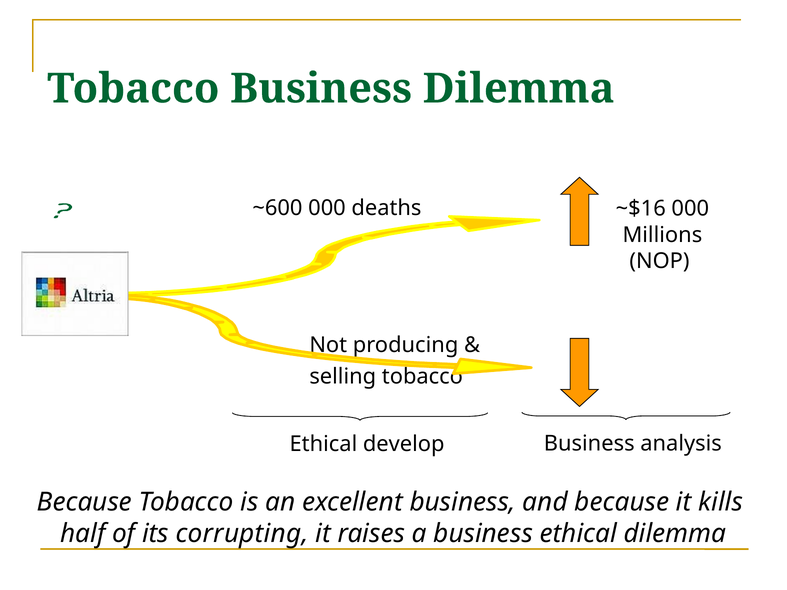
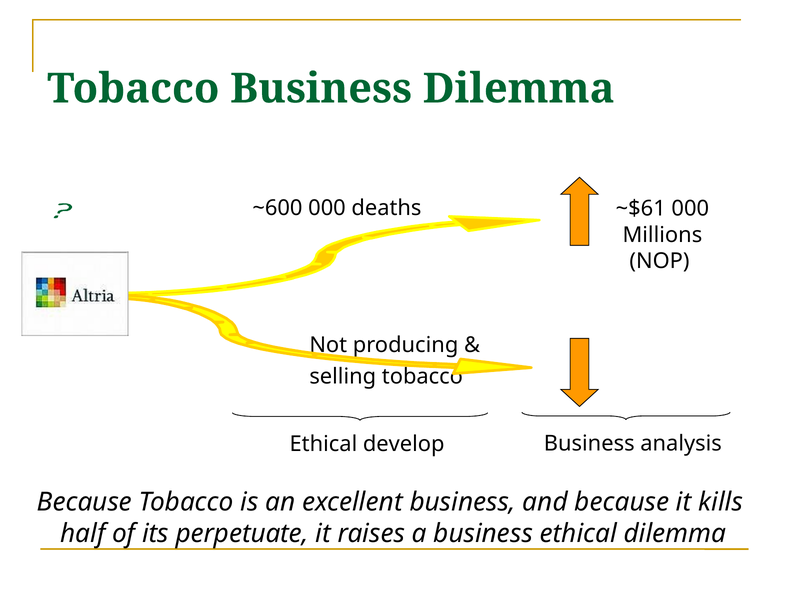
~$16: ~$16 -> ~$61 (641, 209)
corrupting: corrupting -> perpetuate (242, 534)
